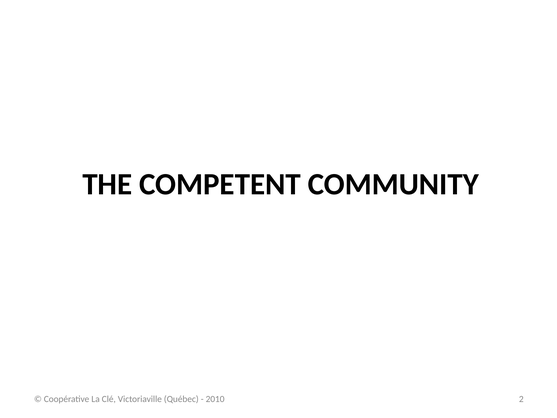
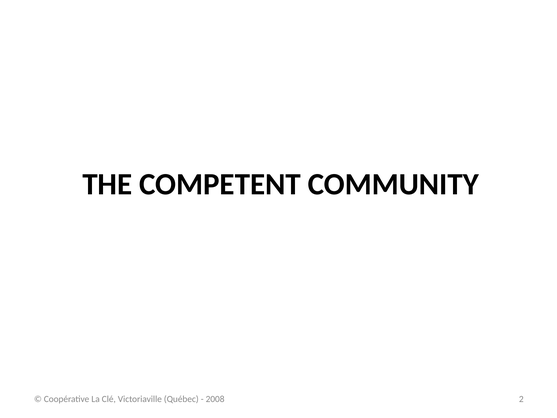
2010: 2010 -> 2008 (215, 399)
